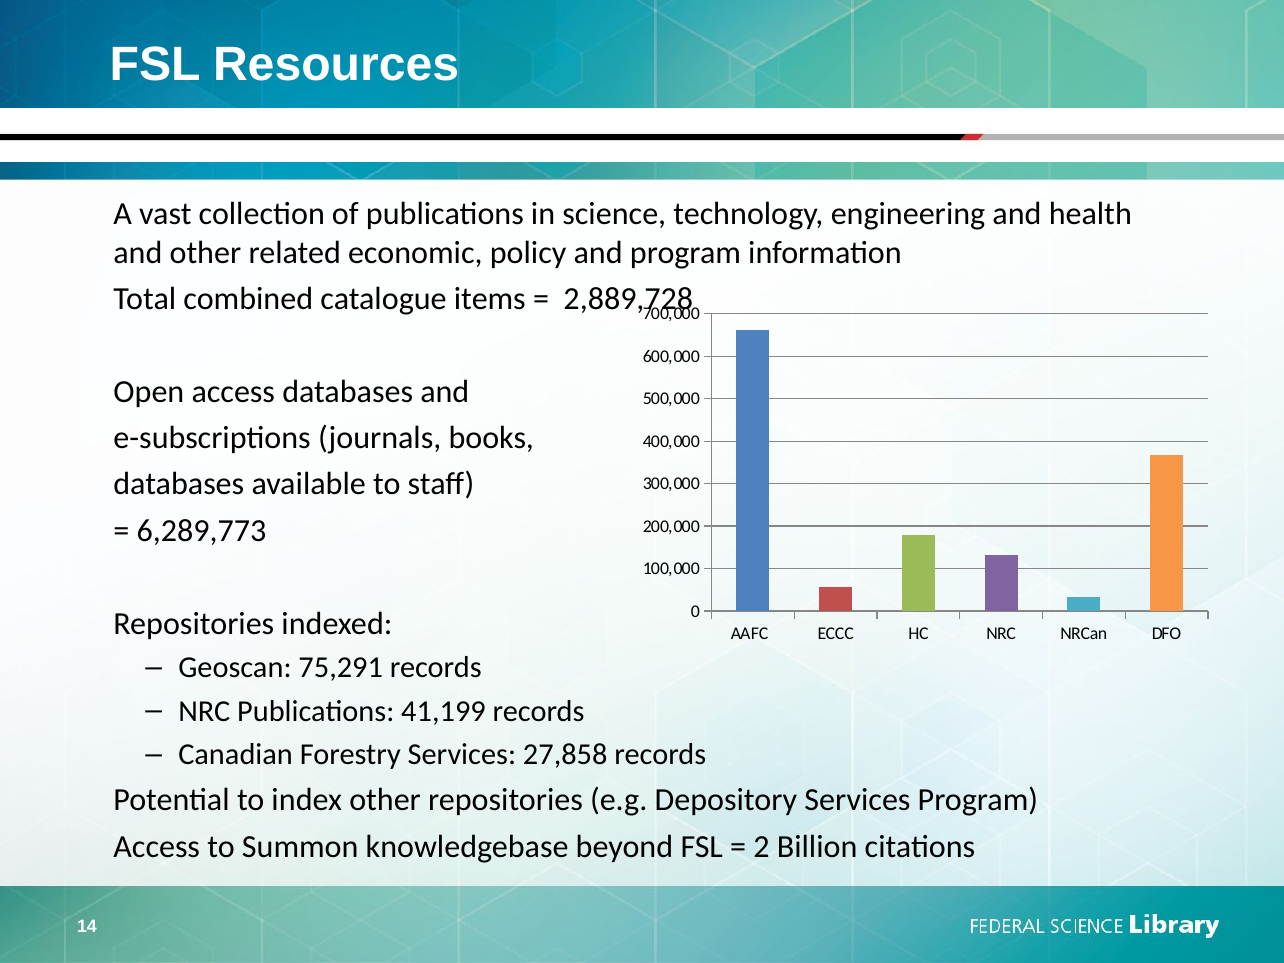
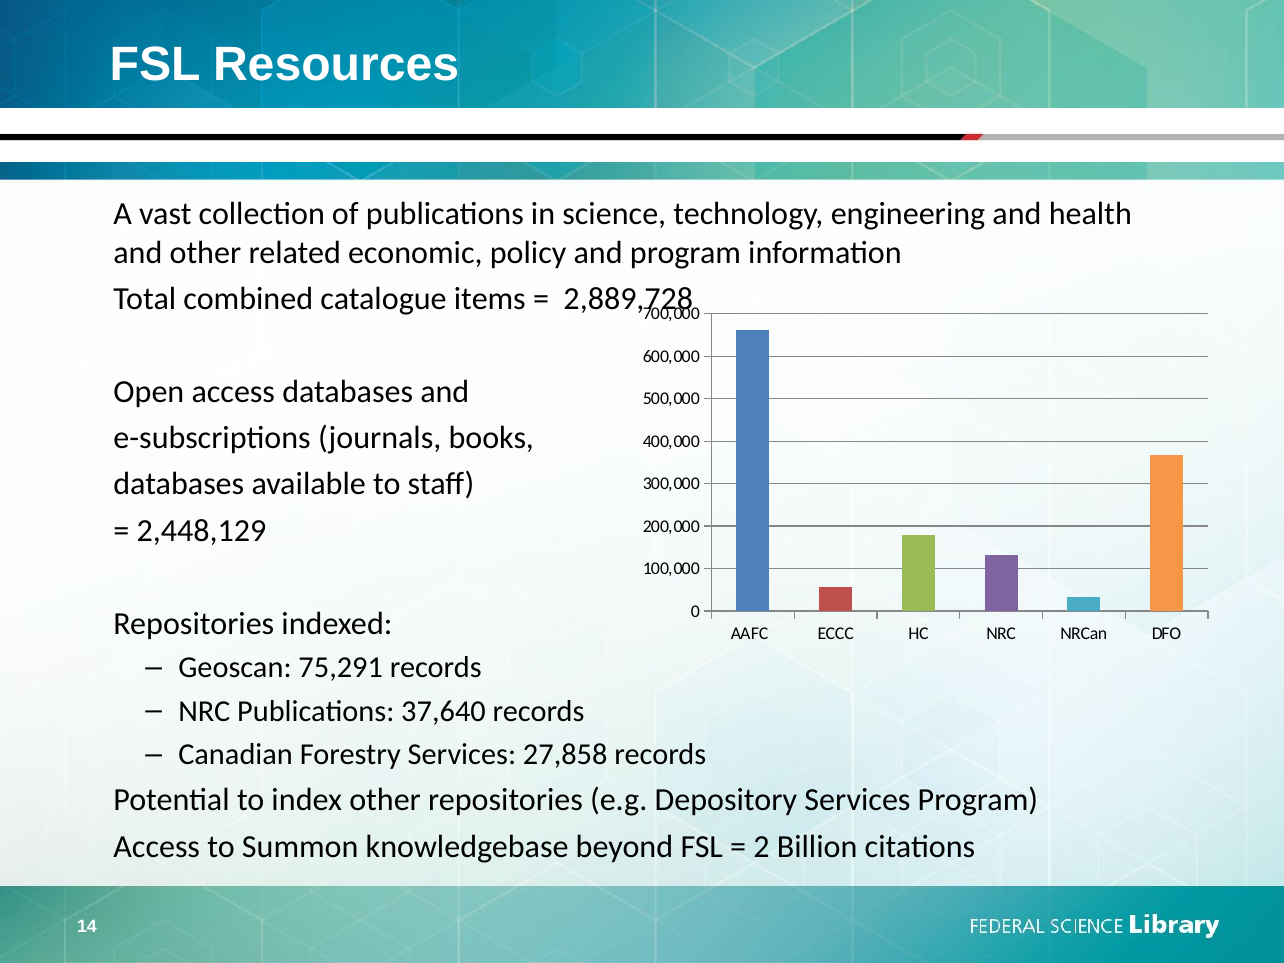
6,289,773: 6,289,773 -> 2,448,129 (201, 531)
41,199: 41,199 -> 37,640 (443, 711)
